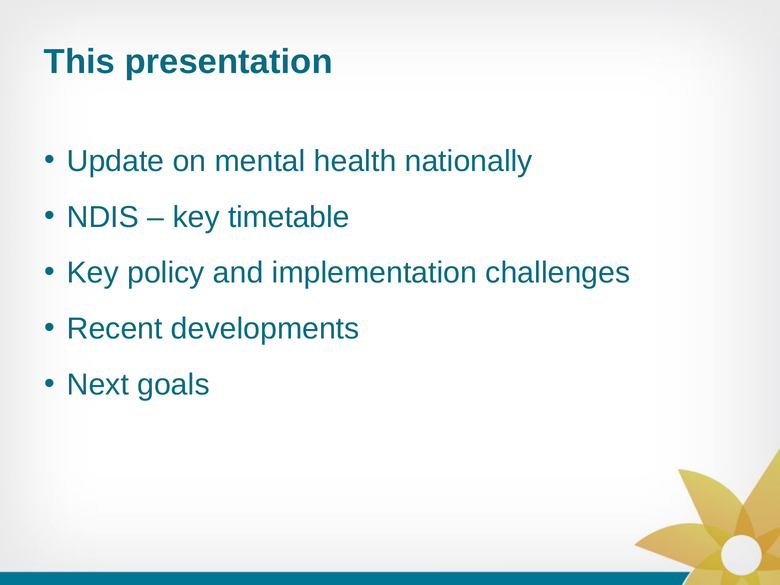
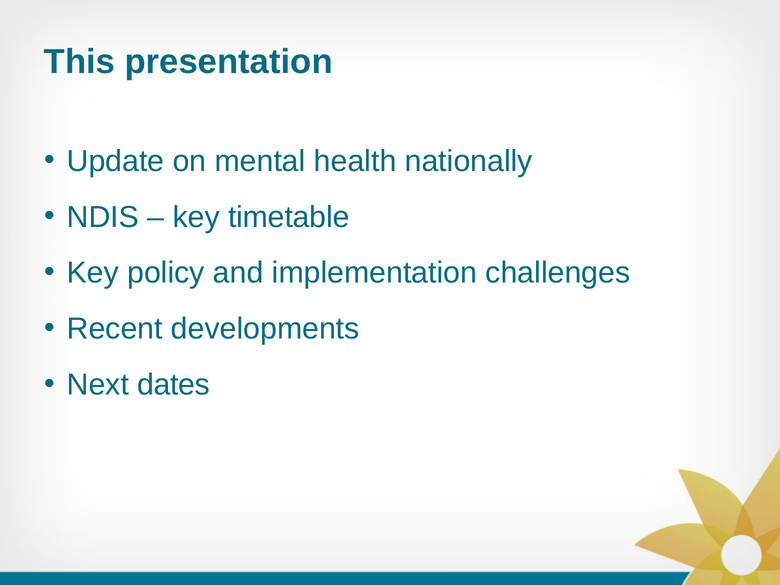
goals: goals -> dates (174, 385)
